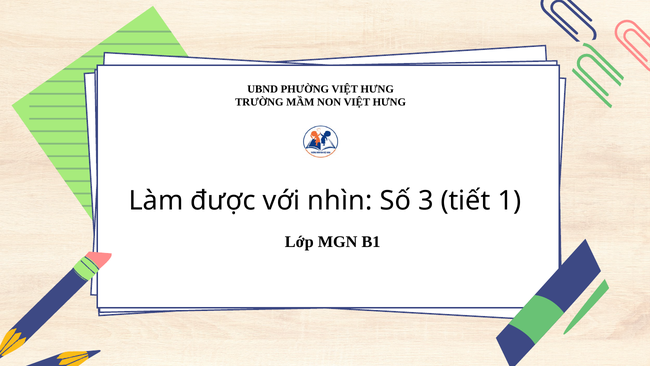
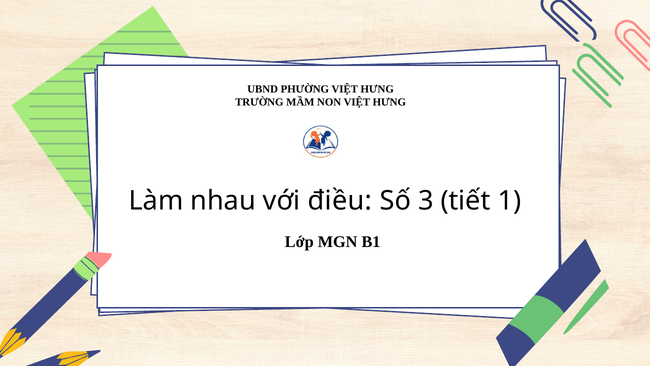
được: được -> nhau (223, 200)
nhìn: nhìn -> điều (340, 200)
